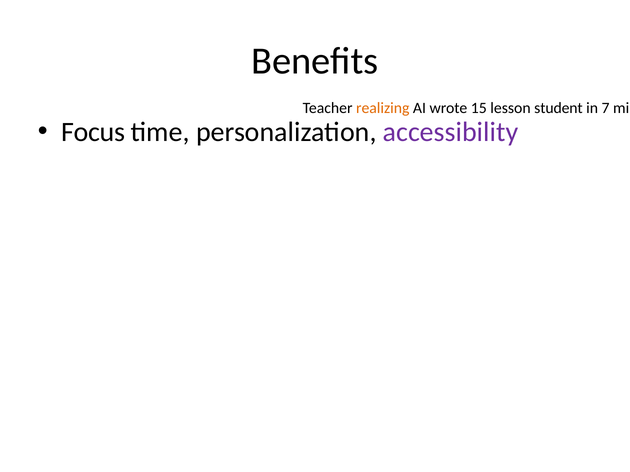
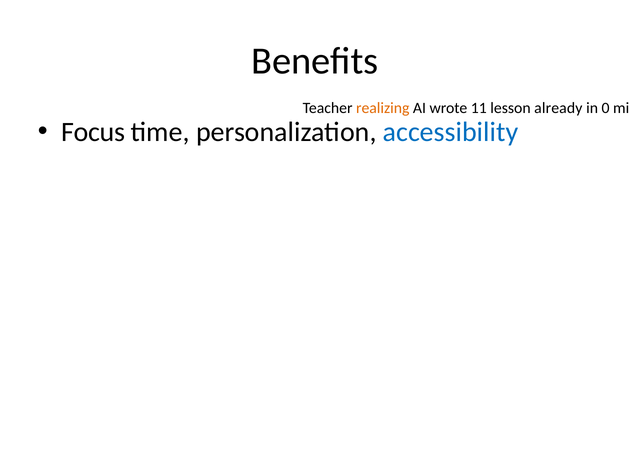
15: 15 -> 11 (479, 108)
student: student -> already (558, 108)
7: 7 -> 0 (606, 108)
accessibility colour: purple -> blue (451, 132)
